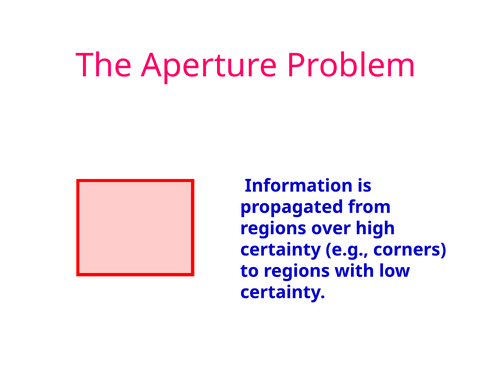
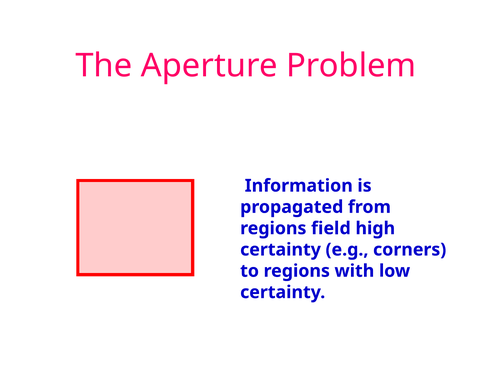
over: over -> field (331, 228)
